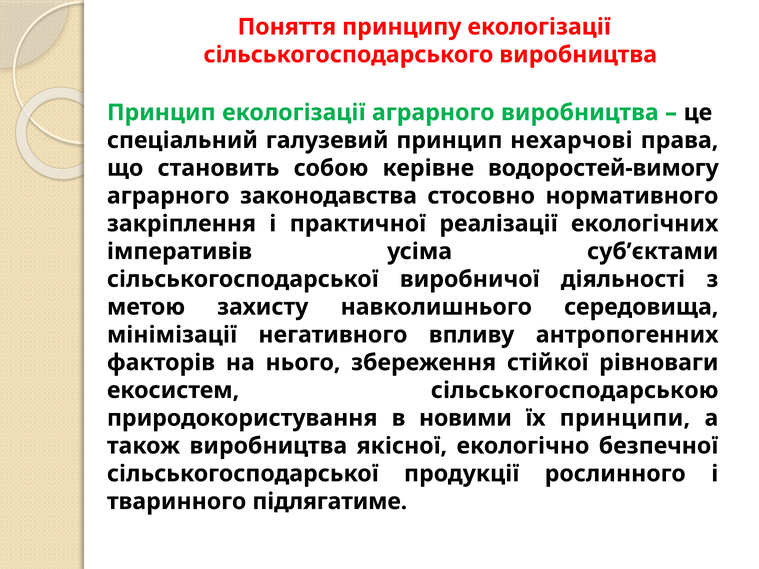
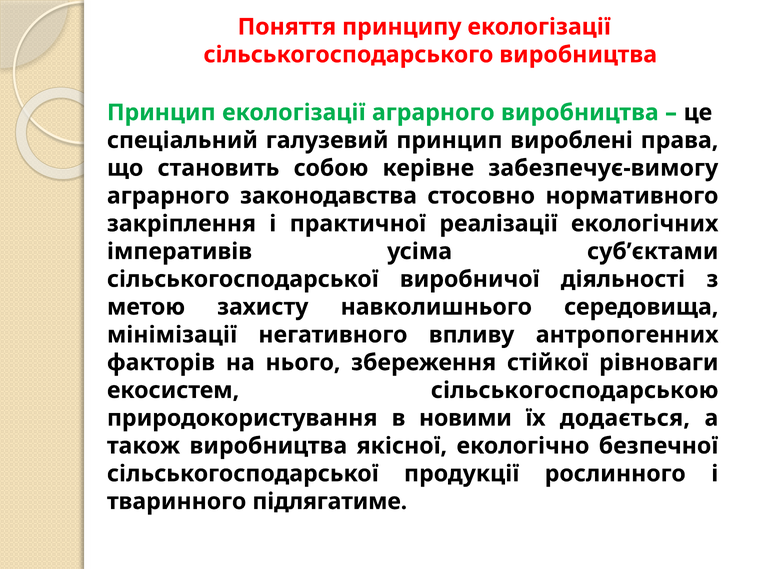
нехарчові: нехарчові -> вироблені (572, 140)
водоростей-вимогу: водоростей-вимогу -> забезпечує-вимогу (603, 168)
принципи: принципи -> додається (625, 418)
